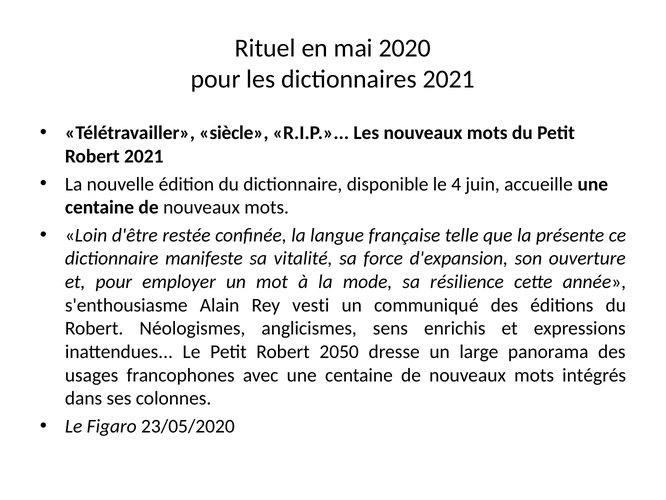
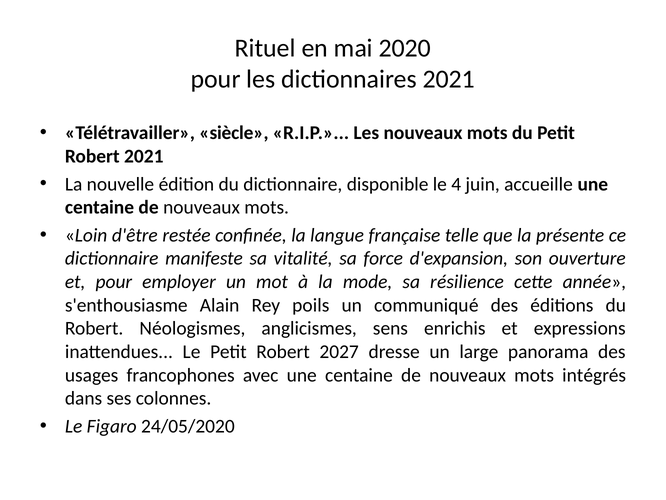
vesti: vesti -> poils (311, 305)
2050: 2050 -> 2027 (339, 352)
23/05/2020: 23/05/2020 -> 24/05/2020 (188, 426)
